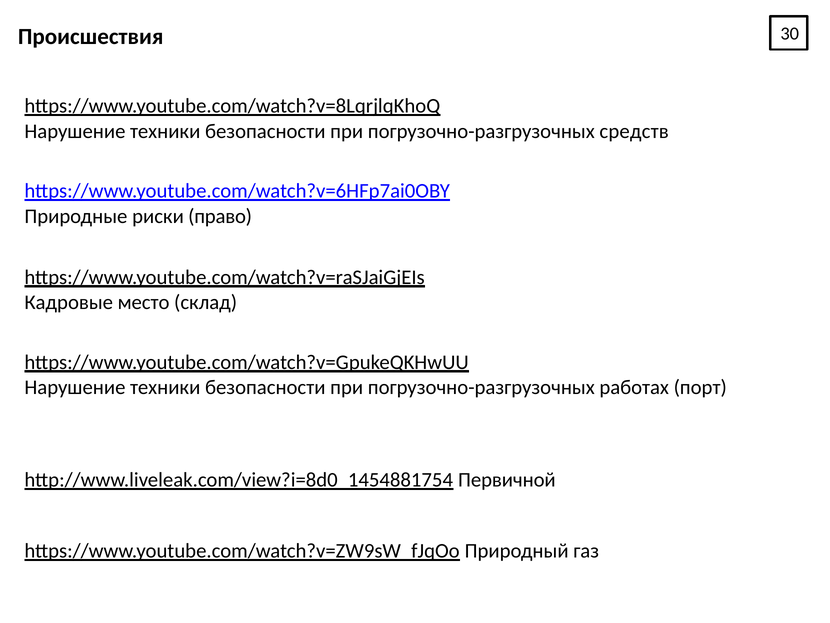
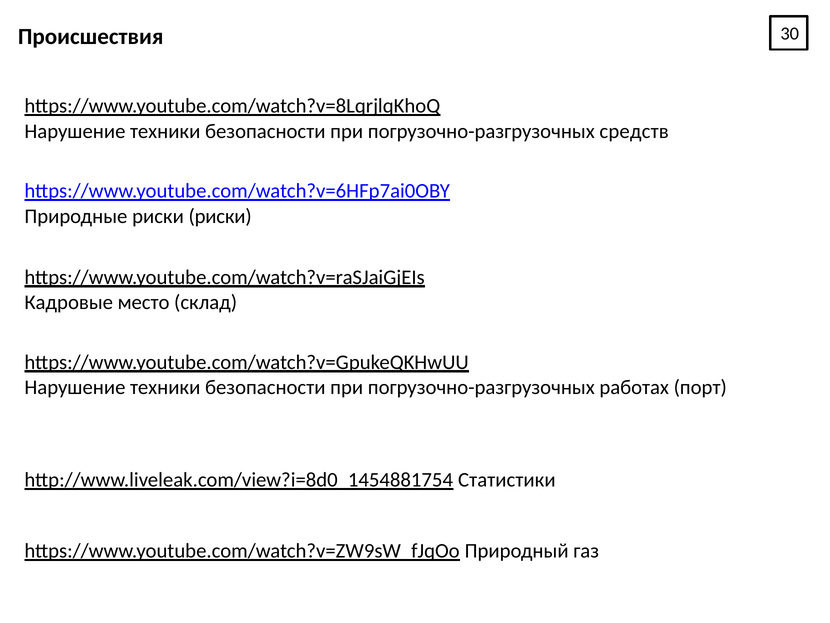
риски право: право -> риски (220, 216)
Первичной: Первичной -> Статистики (507, 480)
